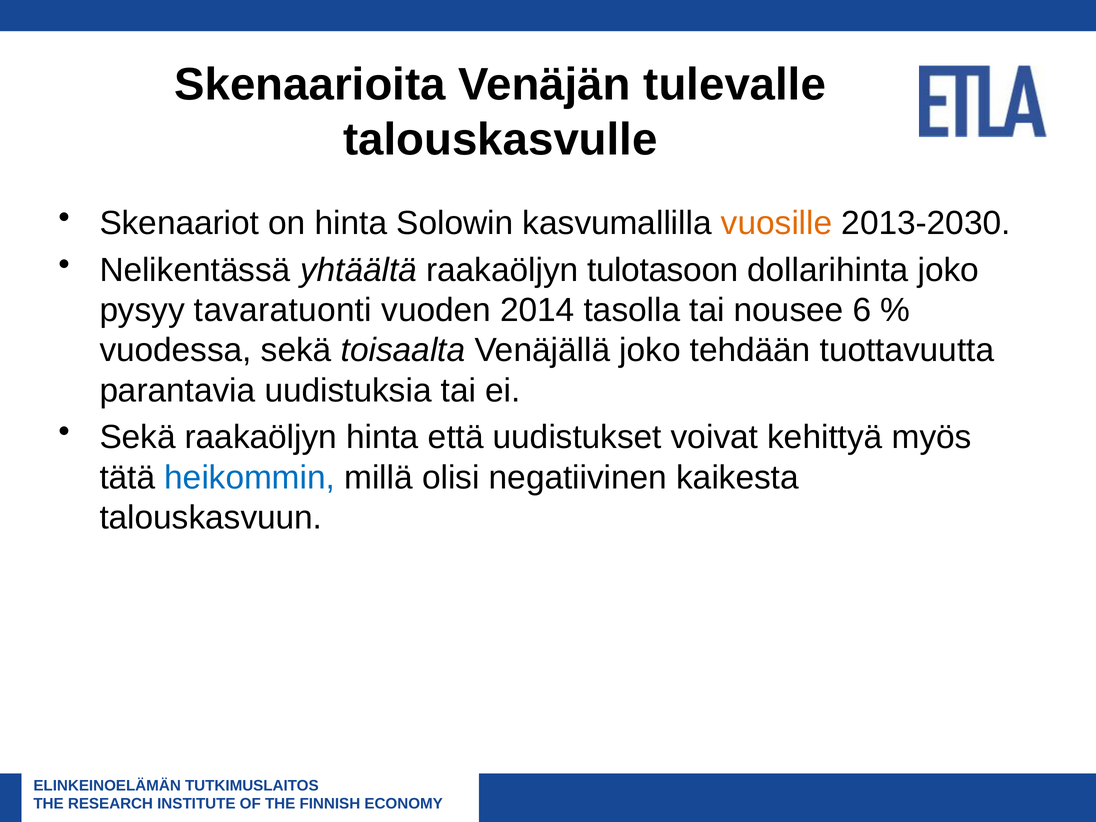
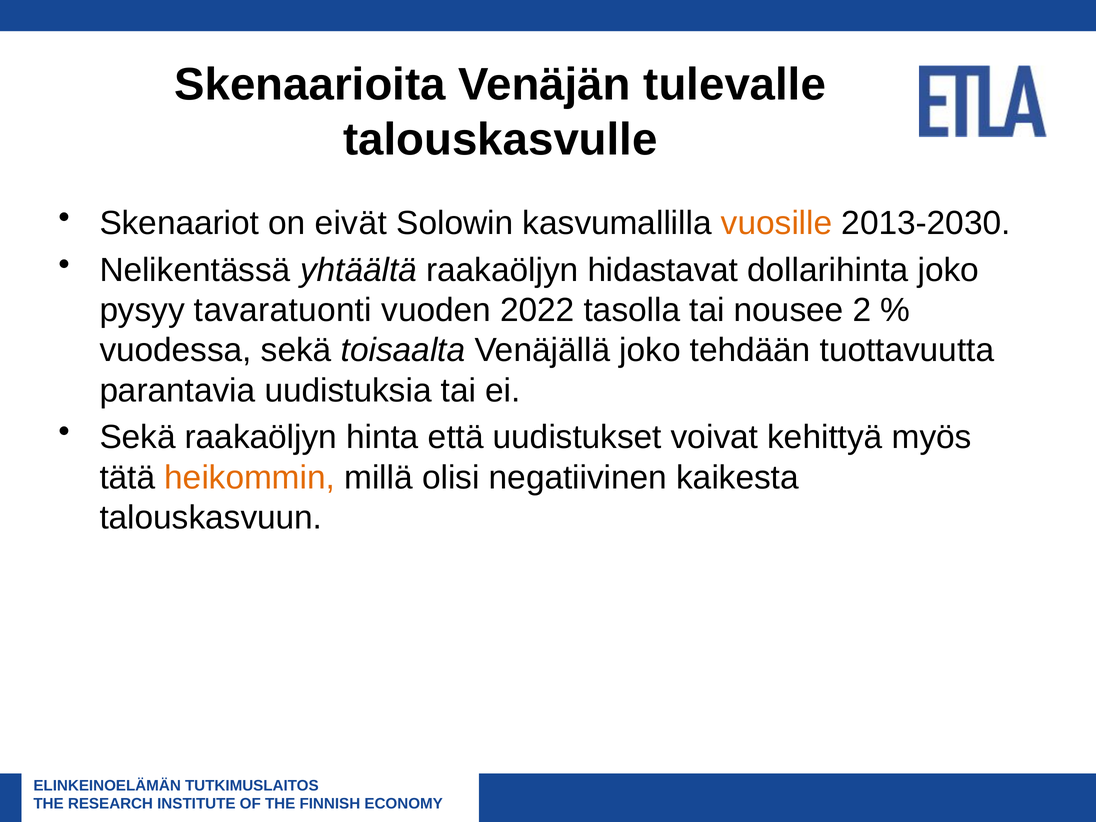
on hinta: hinta -> eivät (351, 223)
tulotasoon: tulotasoon -> hidastavat (663, 270)
2014: 2014 -> 2022 (537, 310)
6: 6 -> 2 (862, 310)
heikommin colour: blue -> orange (250, 478)
